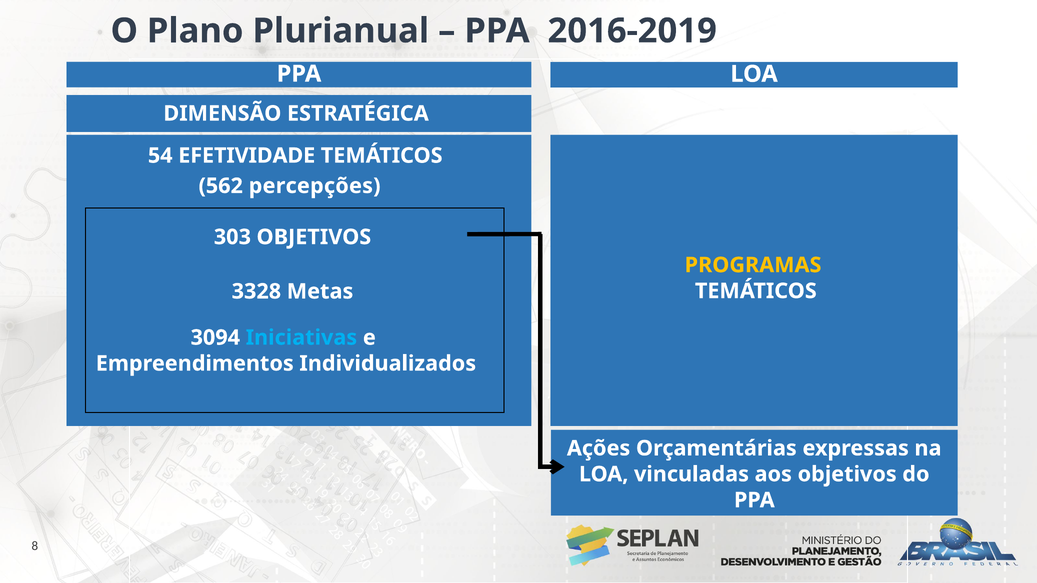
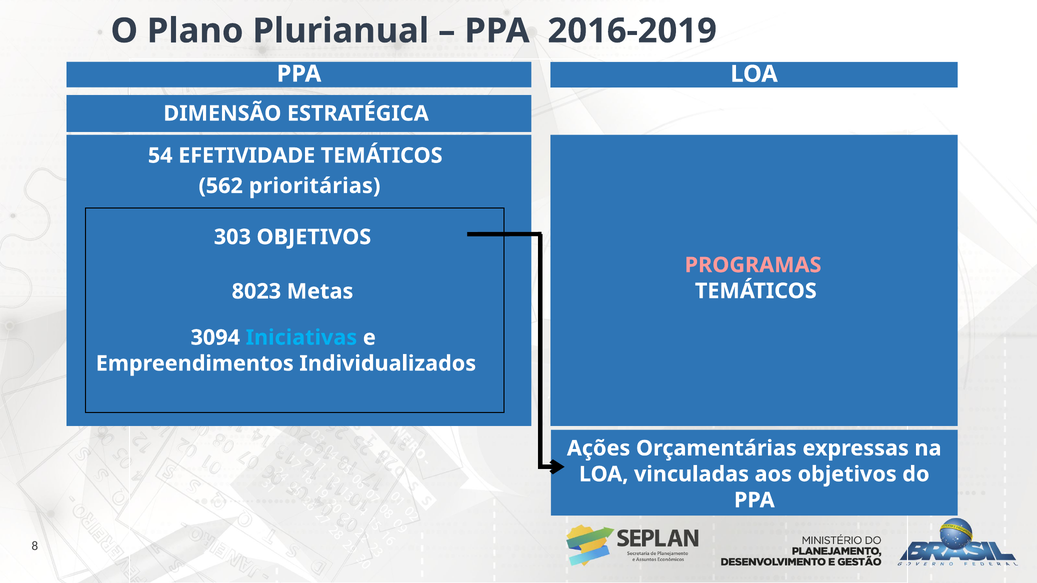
percepções: percepções -> prioritárias (315, 186)
PROGRAMAS colour: yellow -> pink (753, 265)
3328: 3328 -> 8023 (256, 292)
